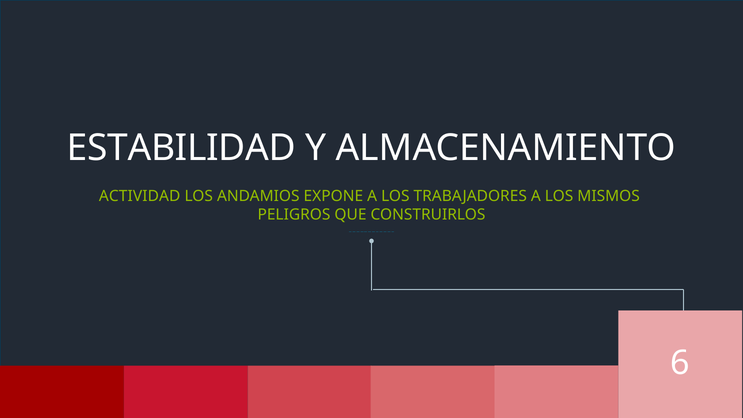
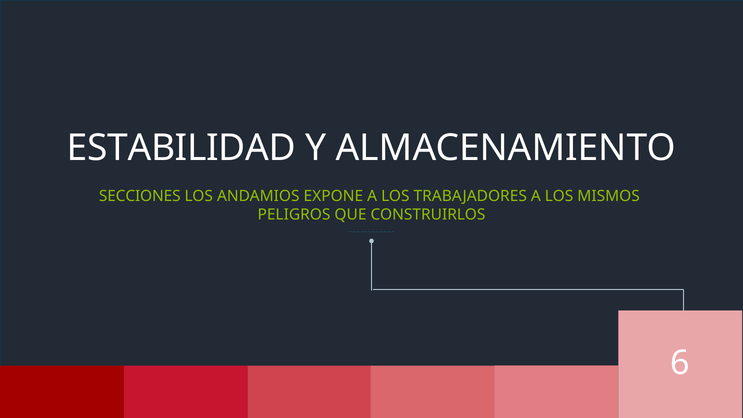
ACTIVIDAD: ACTIVIDAD -> SECCIONES (140, 196)
